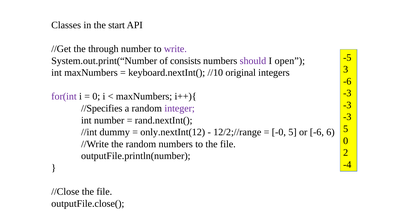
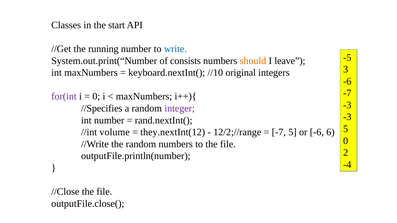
through: through -> running (103, 49)
write colour: purple -> blue (175, 49)
should colour: purple -> orange (253, 61)
open: open -> leave (290, 61)
-3: -3 -> -7 (347, 93)
dummy: dummy -> volume (115, 132)
only.nextInt(12: only.nextInt(12 -> they.nextInt(12 (173, 132)
-0: -0 -> -7 (279, 132)
